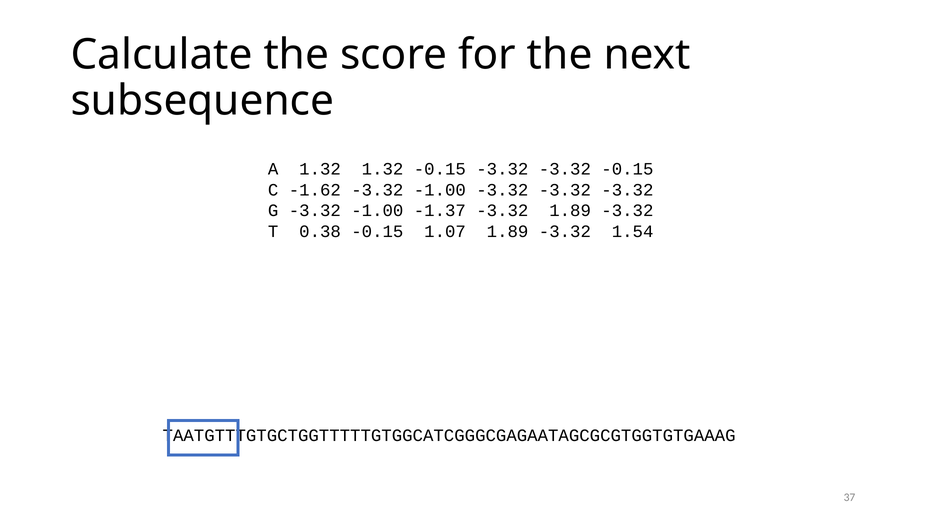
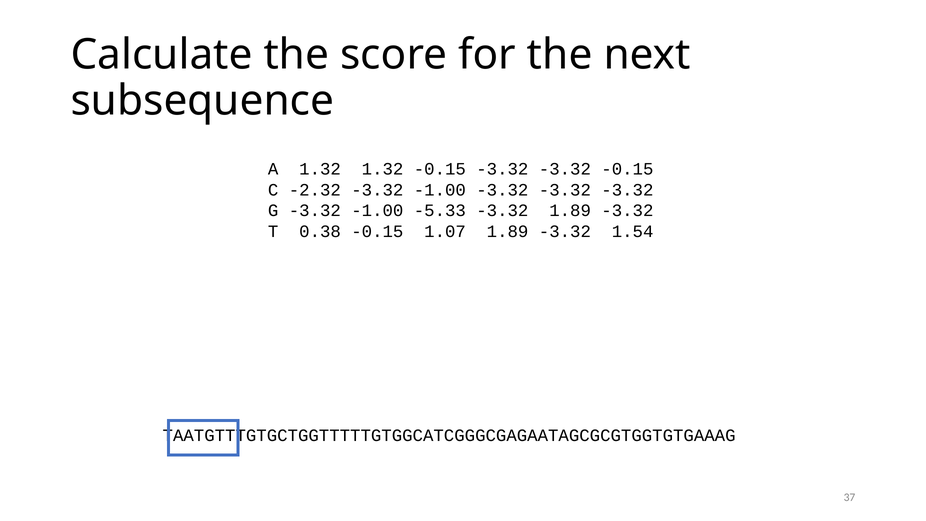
-1.62: -1.62 -> -2.32 (315, 190)
-1.37: -1.37 -> -5.33 (440, 211)
